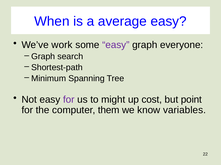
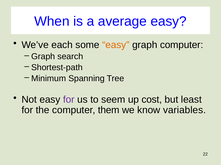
work: work -> each (62, 45)
easy colour: purple -> orange (116, 45)
graph everyone: everyone -> computer (182, 45)
might: might -> seem (113, 100)
point: point -> least (191, 100)
